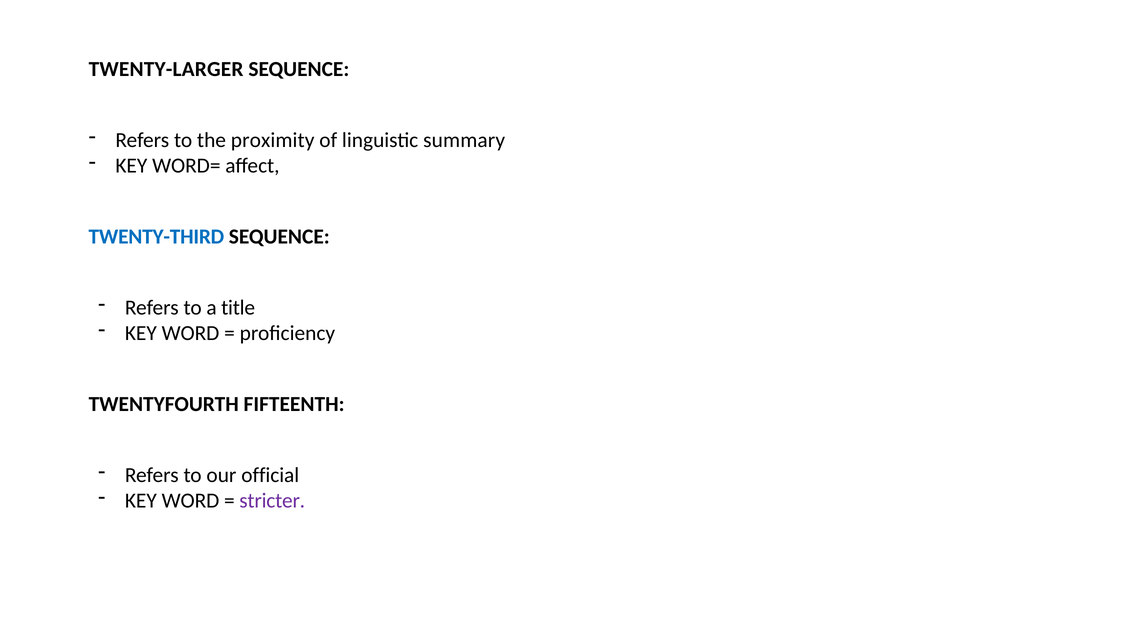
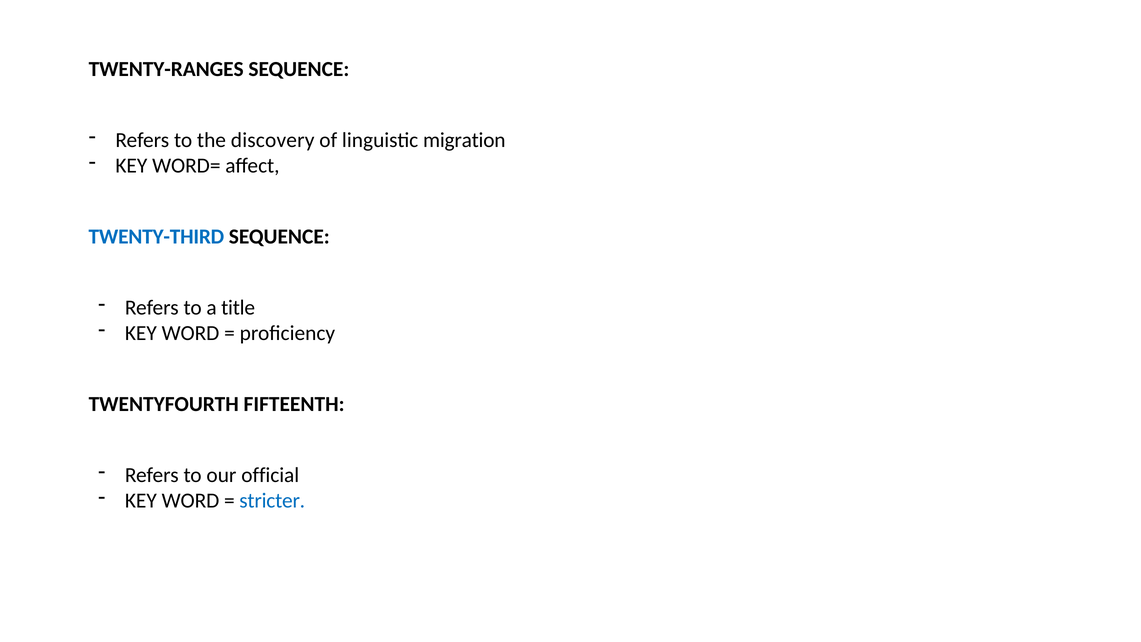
TWENTY-LARGER: TWENTY-LARGER -> TWENTY-RANGES (166, 69)
proximity: proximity -> discovery (273, 140)
summary: summary -> migration (464, 140)
stricter colour: purple -> blue (272, 501)
